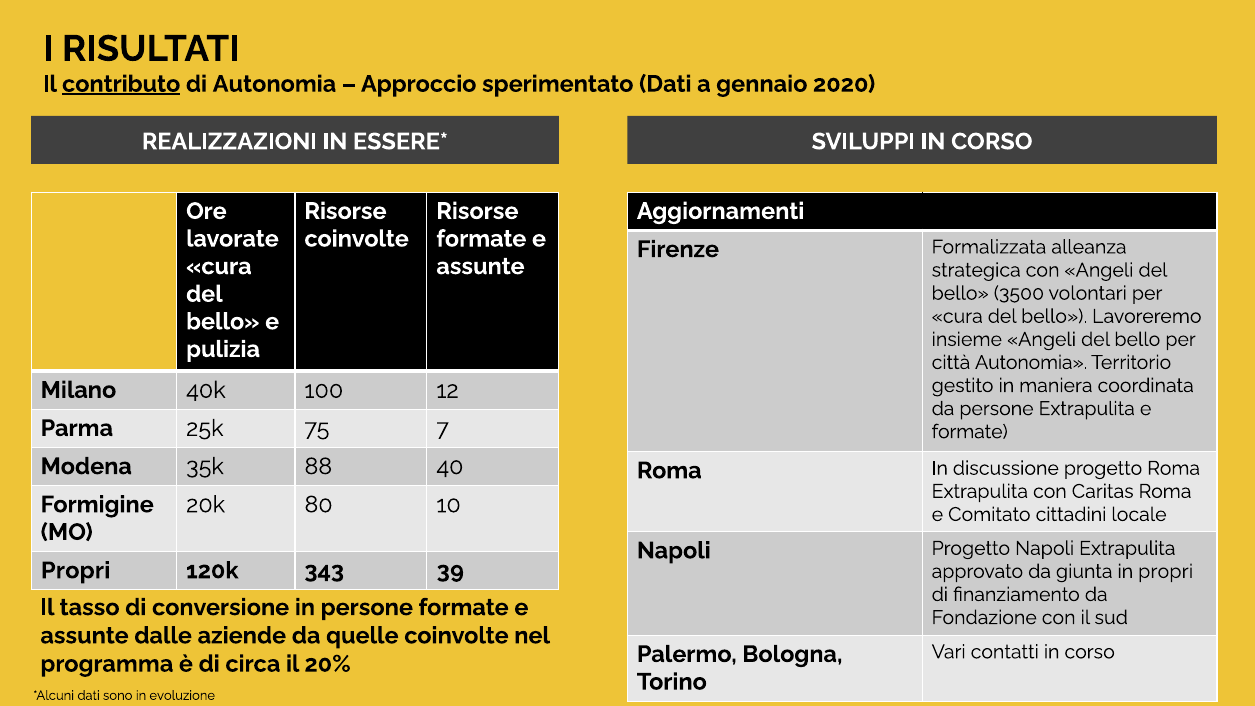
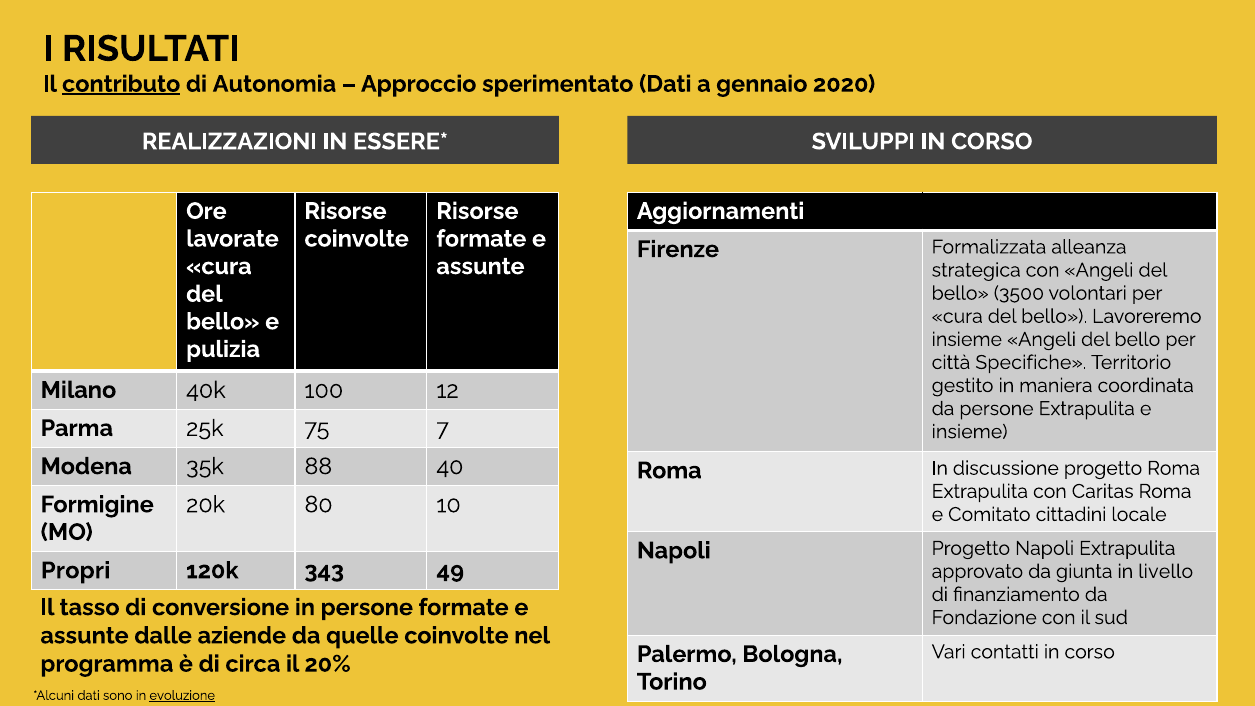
città Autonomia: Autonomia -> Specifiche (1031, 362)
formate: formate -> insieme (970, 432)
39: 39 -> 49 (450, 570)
in propri: propri -> livello (1166, 571)
evoluzione underline: none -> present (182, 695)
